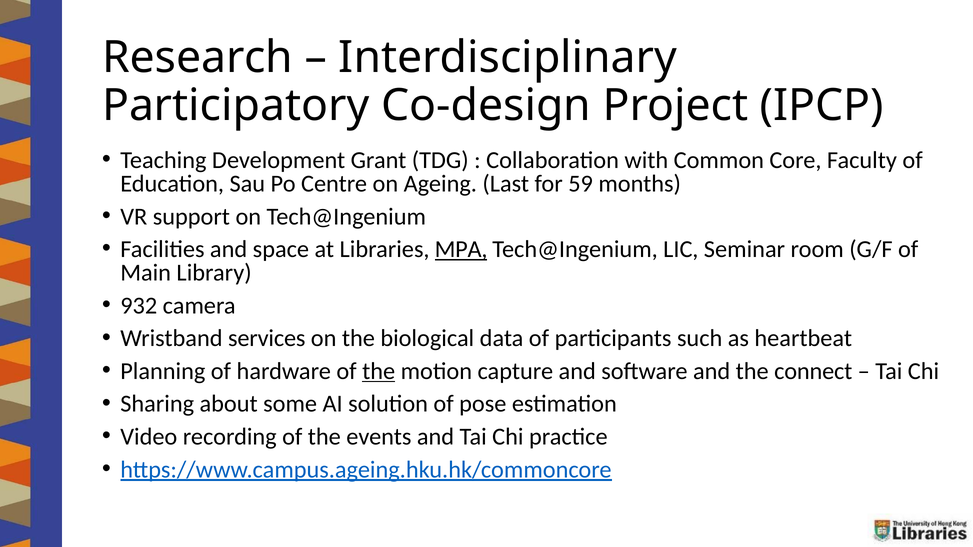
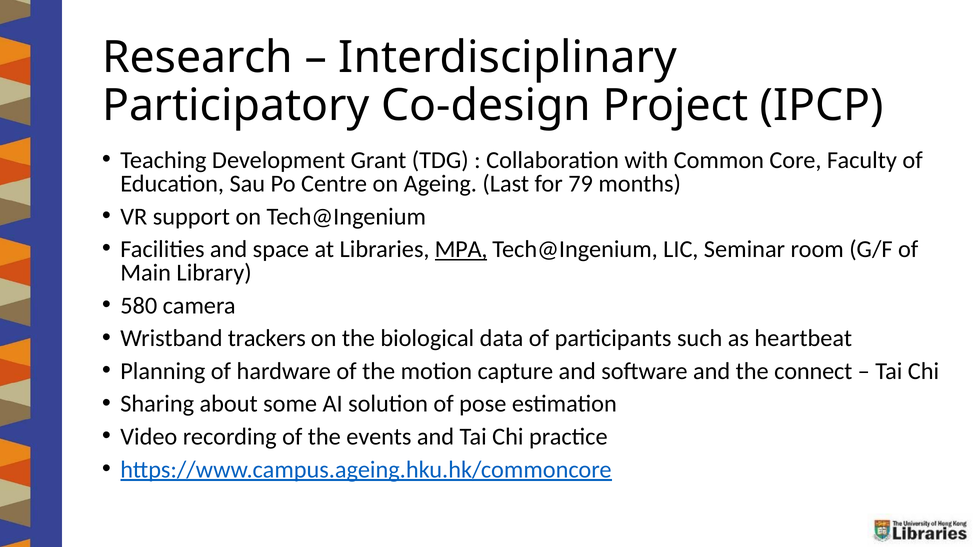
59: 59 -> 79 (581, 184)
932: 932 -> 580 (139, 306)
services: services -> trackers (267, 339)
the underline: present -> none (379, 371)
